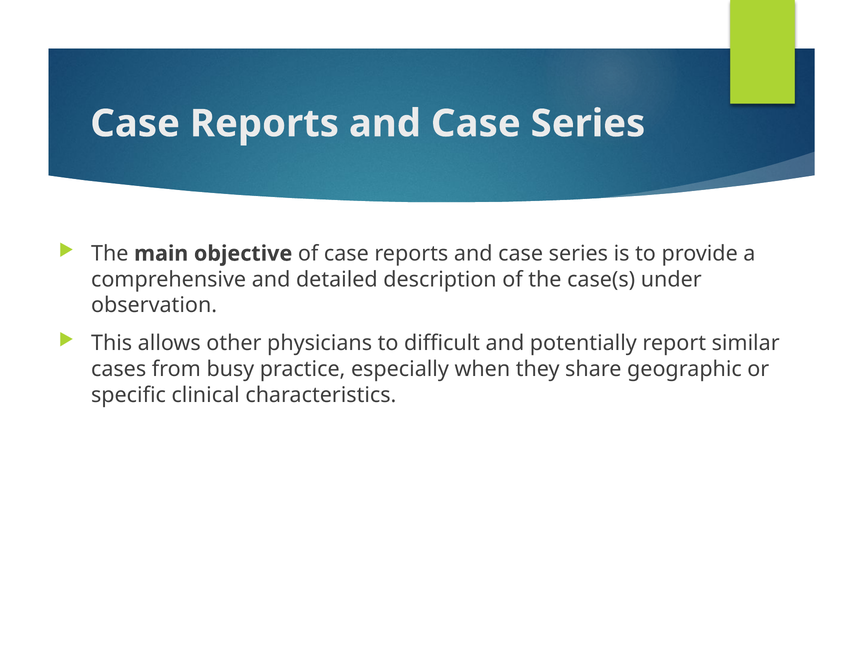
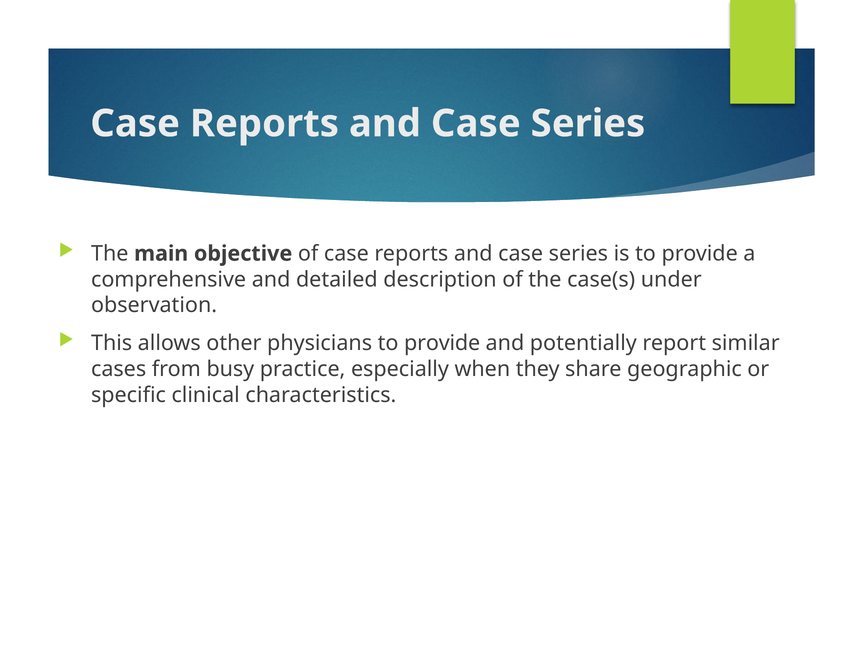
physicians to difficult: difficult -> provide (442, 343)
